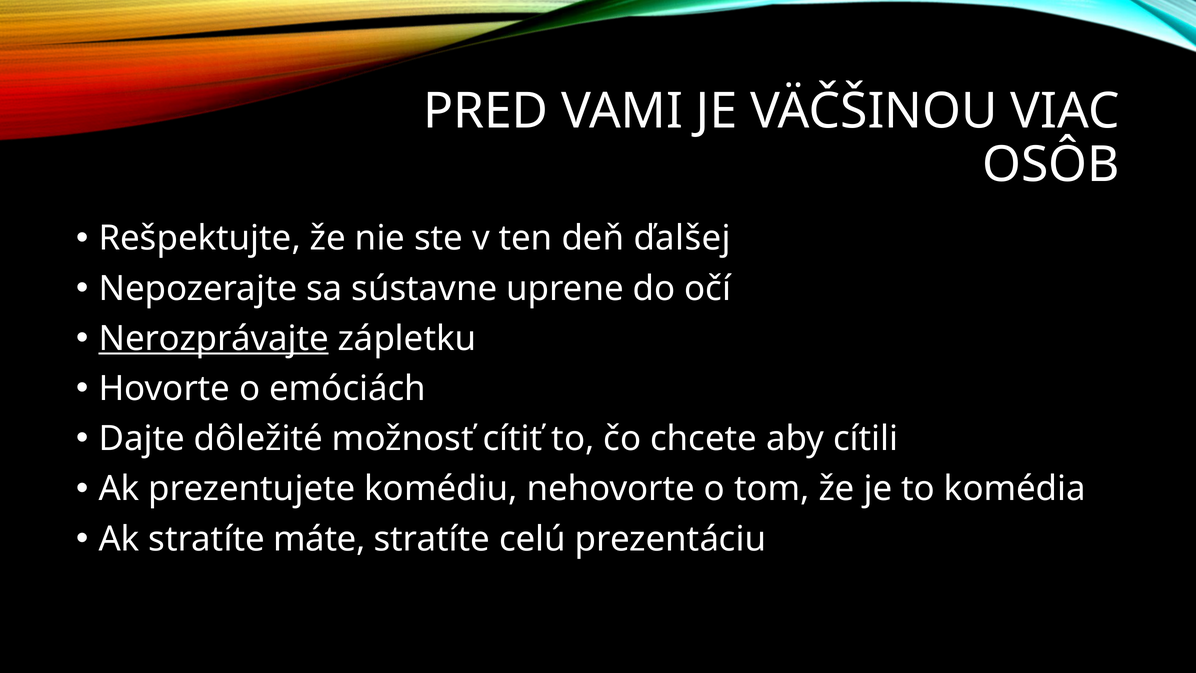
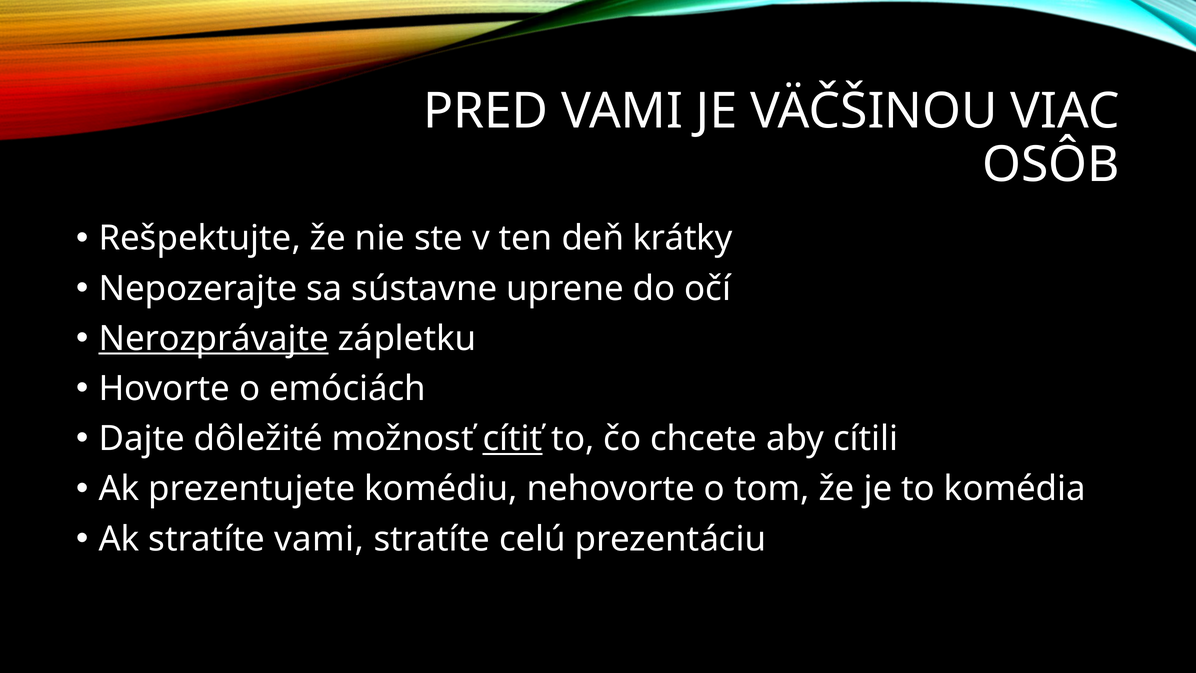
ďalšej: ďalšej -> krátky (682, 238)
cítiť underline: none -> present (513, 439)
stratíte máte: máte -> vami (319, 539)
